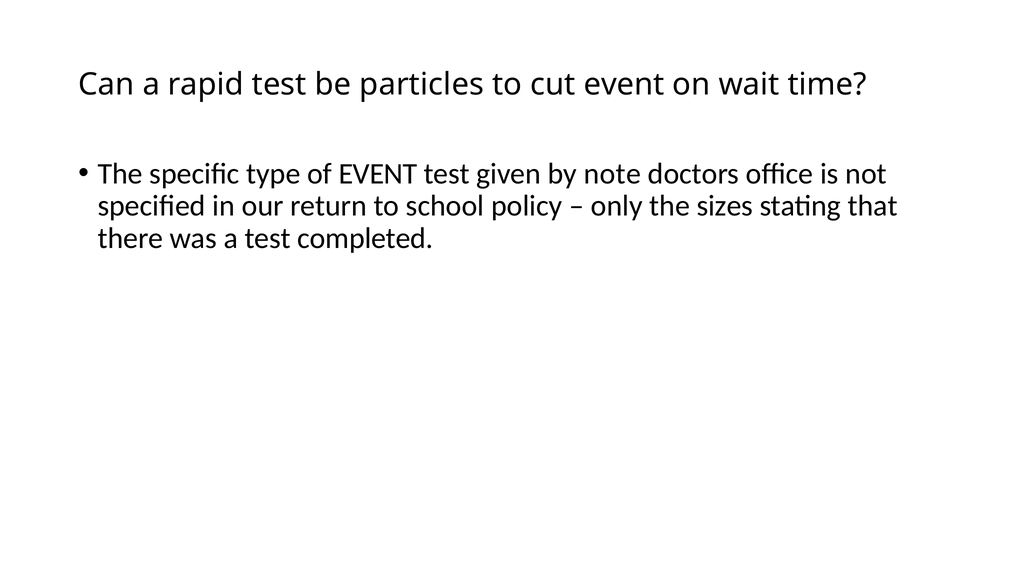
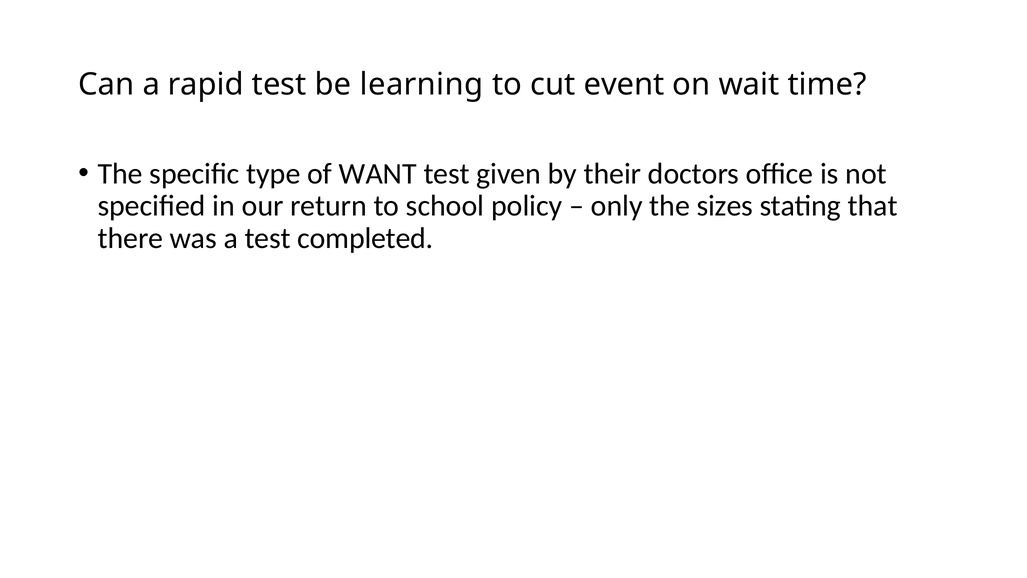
particles: particles -> learning (422, 85)
of EVENT: EVENT -> WANT (378, 174)
note: note -> their (612, 174)
